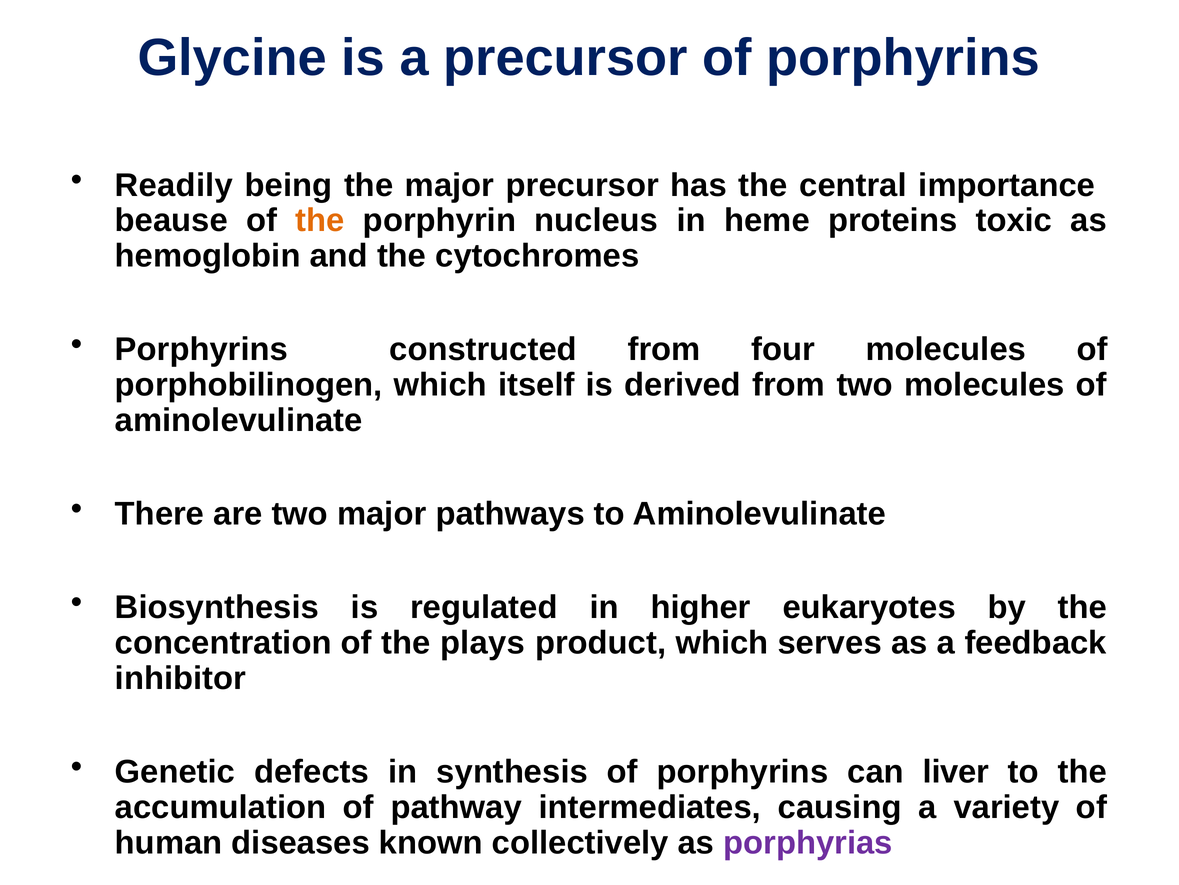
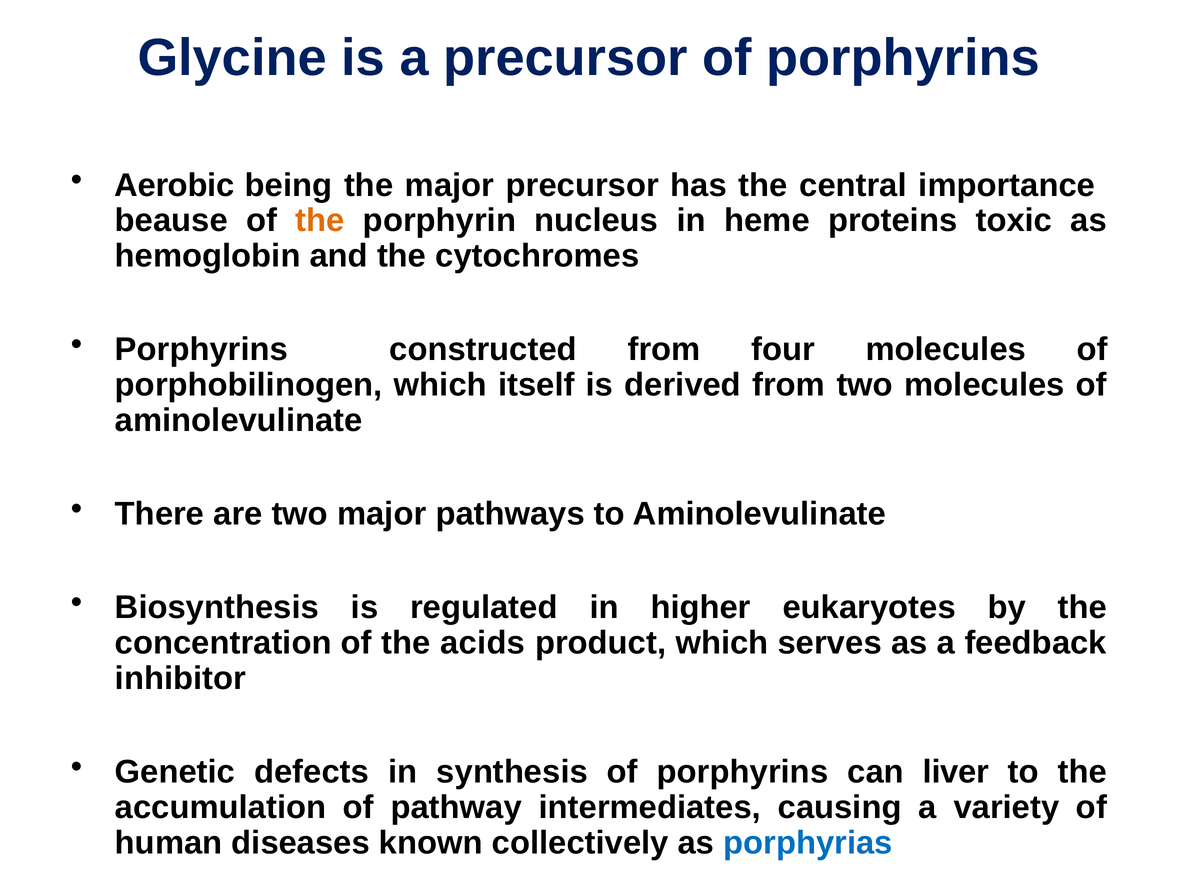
Readily: Readily -> Aerobic (174, 185)
plays: plays -> acids (483, 643)
porphyrias colour: purple -> blue (808, 842)
